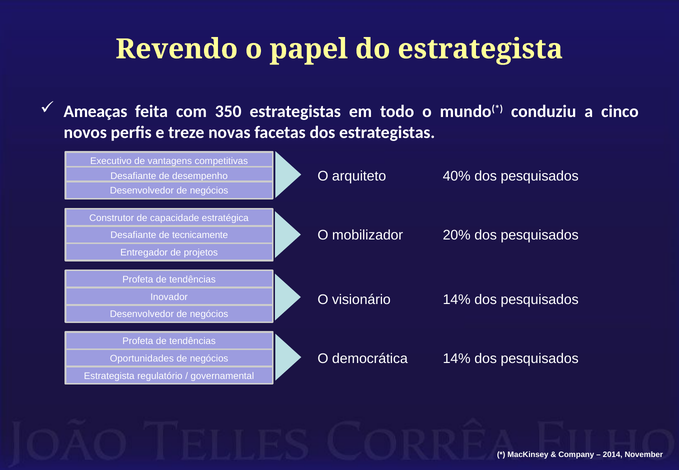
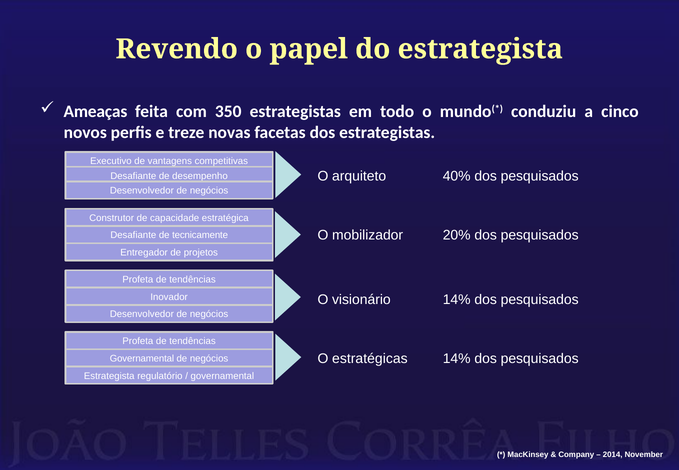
democrática: democrática -> estratégicas (370, 359)
Oportunidades: Oportunidades -> Governamental (142, 359)
